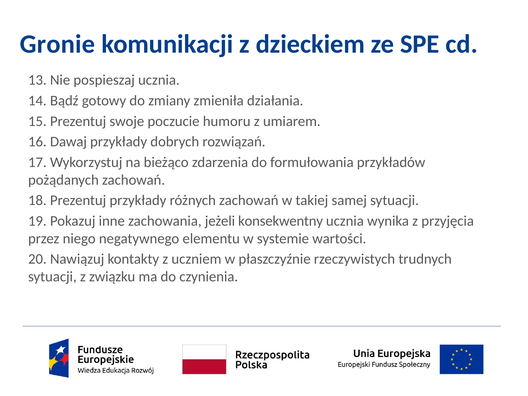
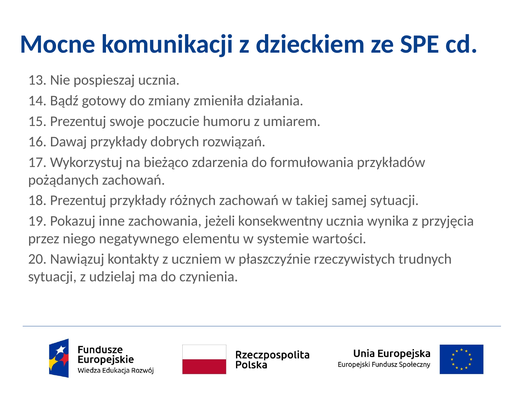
Gronie: Gronie -> Mocne (58, 44)
związku: związku -> udzielaj (112, 277)
